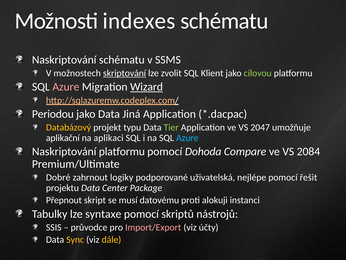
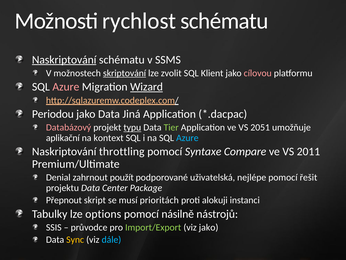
indexes: indexes -> rychlost (139, 21)
Naskriptování underline: none -> present (64, 60)
cílovou colour: light green -> pink (258, 73)
Databázový colour: yellow -> pink (69, 127)
typu underline: none -> present (132, 127)
2047: 2047 -> 2051 (260, 127)
aplikaci: aplikaci -> kontext (109, 138)
Naskriptování platformu: platformu -> throttling (122, 151)
Dohoda: Dohoda -> Syntaxe (203, 151)
2084: 2084 -> 2011 (308, 151)
Dobré: Dobré -> Denial (58, 177)
logiky: logiky -> použít (122, 177)
datovému: datovému -> prioritách (159, 200)
syntaxe: syntaxe -> options (103, 214)
skriptů: skriptů -> násilně (178, 214)
Import/Export colour: pink -> light green (153, 227)
viz účty: účty -> jako (209, 227)
dále colour: yellow -> light blue (111, 239)
